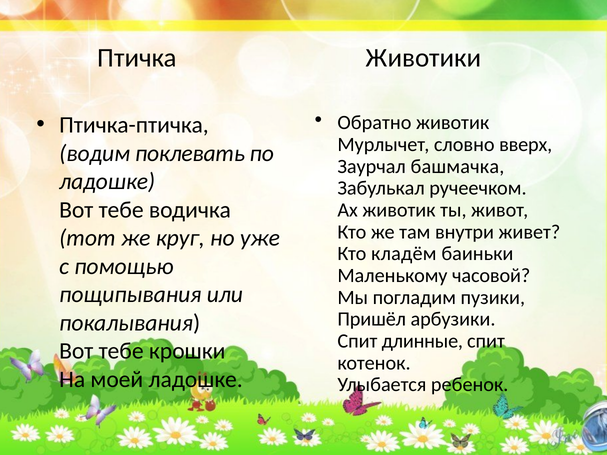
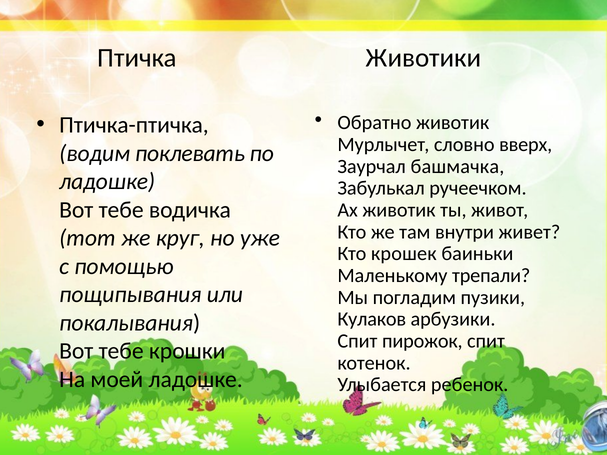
кладём: кладём -> крошек (404, 254)
часовой: часовой -> трепали (491, 276)
Пришёл: Пришёл -> Кулаков (372, 319)
длинные: длинные -> пирожок (422, 341)
